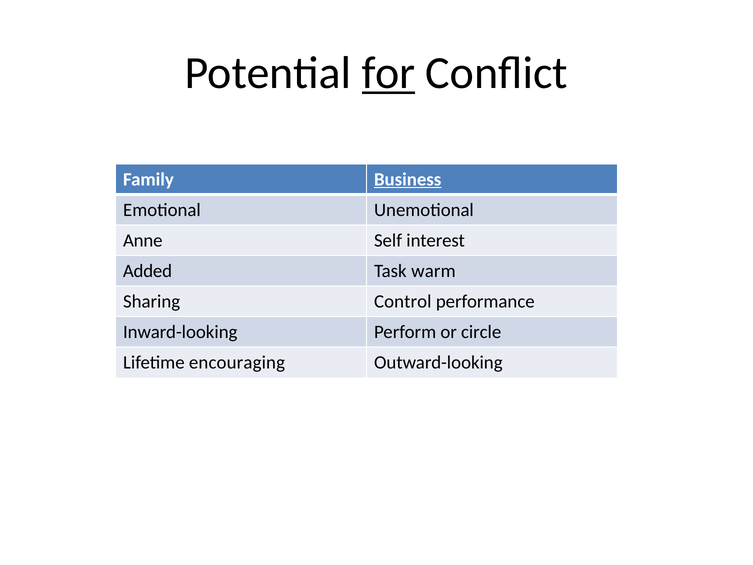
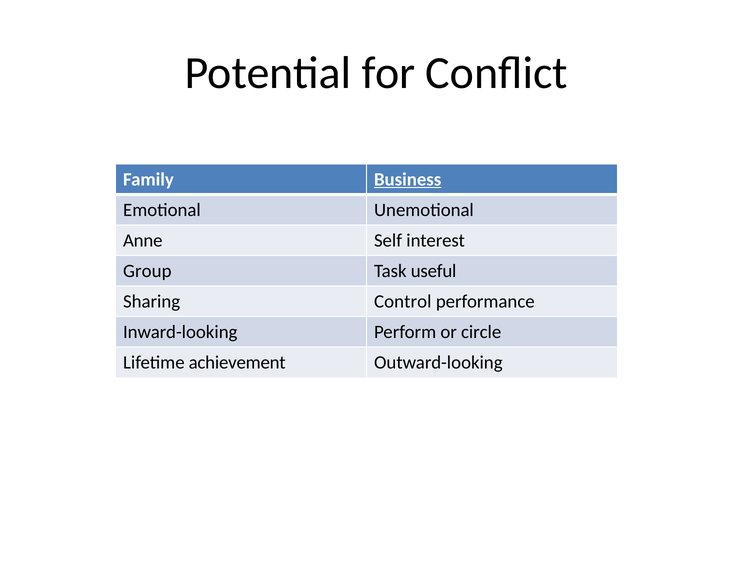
for underline: present -> none (389, 73)
Added: Added -> Group (147, 271)
warm: warm -> useful (434, 271)
encouraging: encouraging -> achievement (237, 362)
